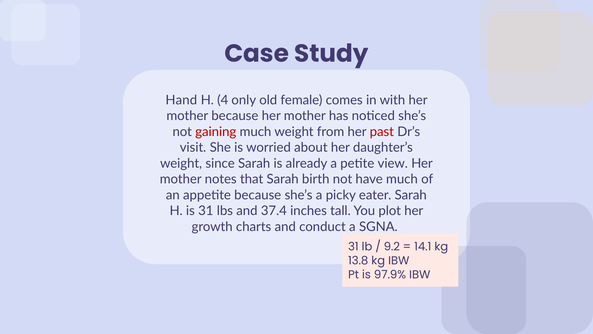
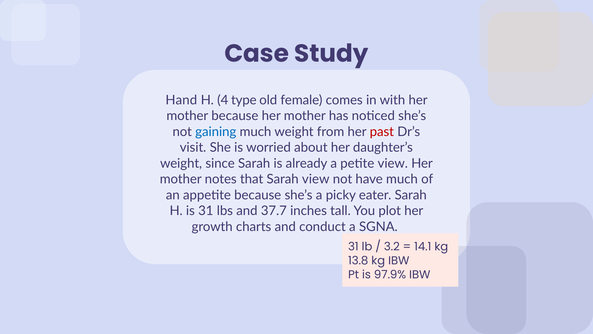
only: only -> type (244, 100)
gaining colour: red -> blue (216, 132)
Sarah birth: birth -> view (316, 179)
37.4: 37.4 -> 37.7 (274, 211)
9.2: 9.2 -> 3.2 (392, 247)
